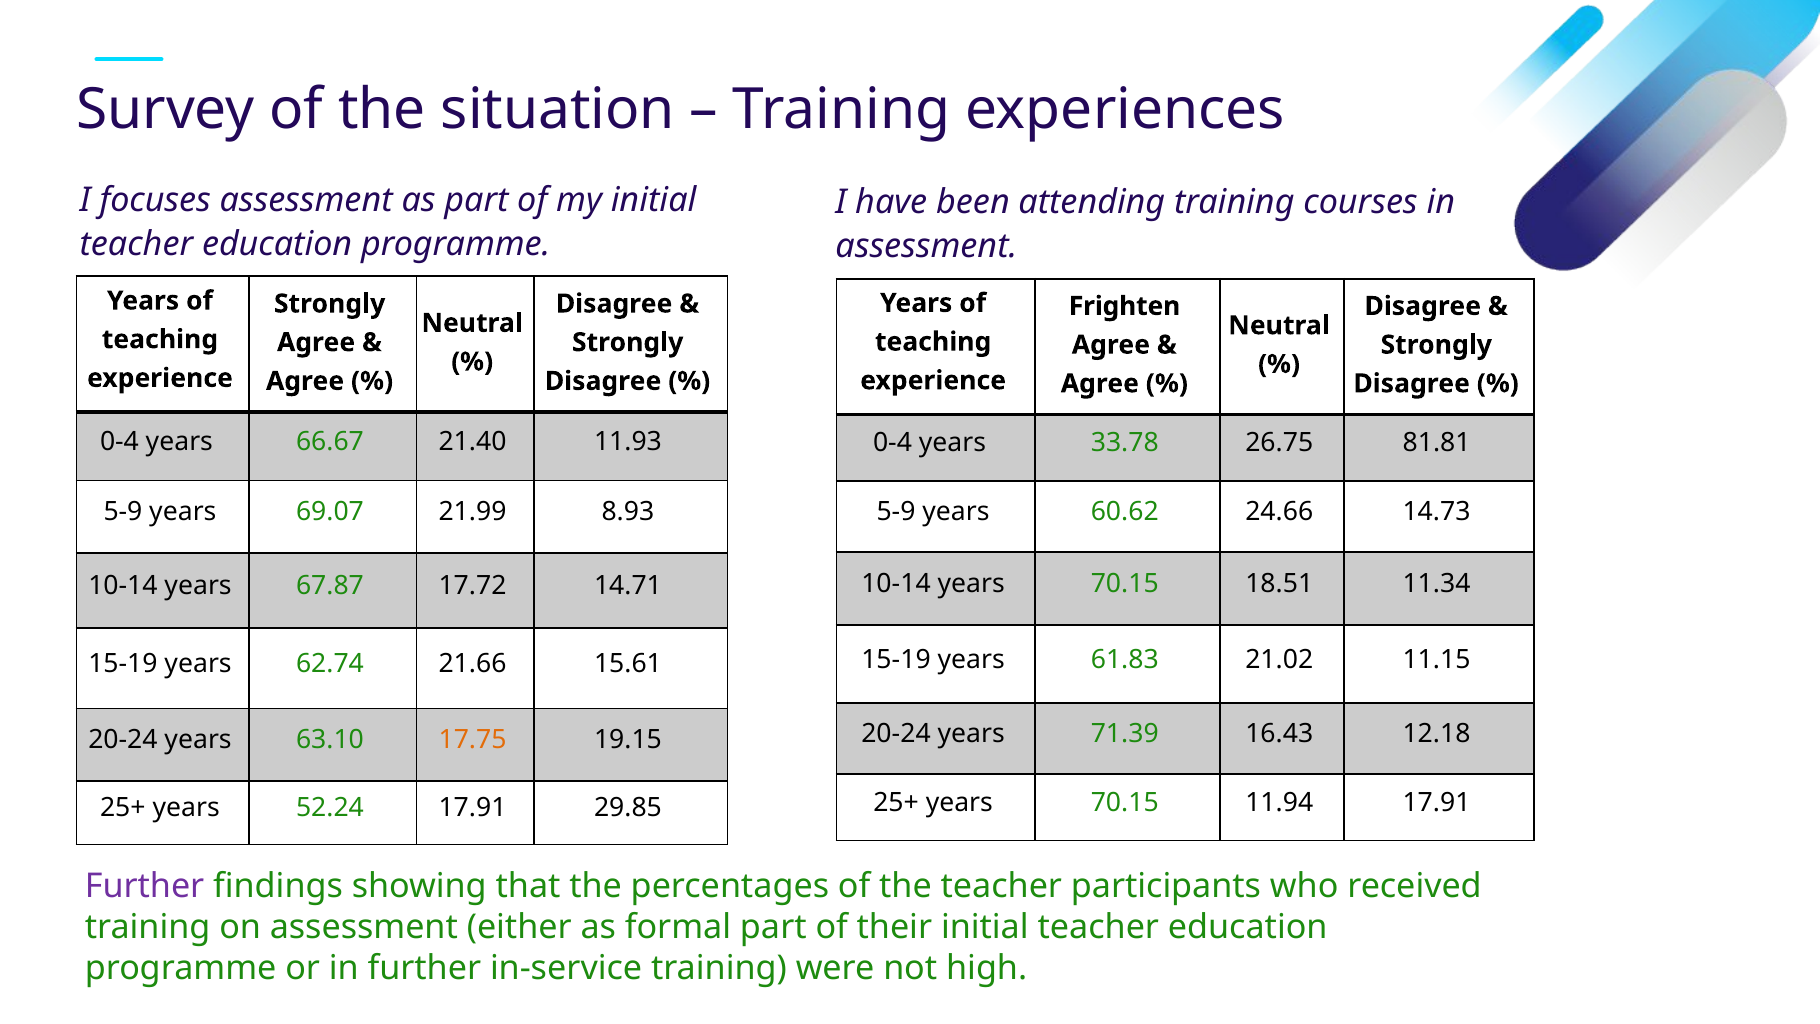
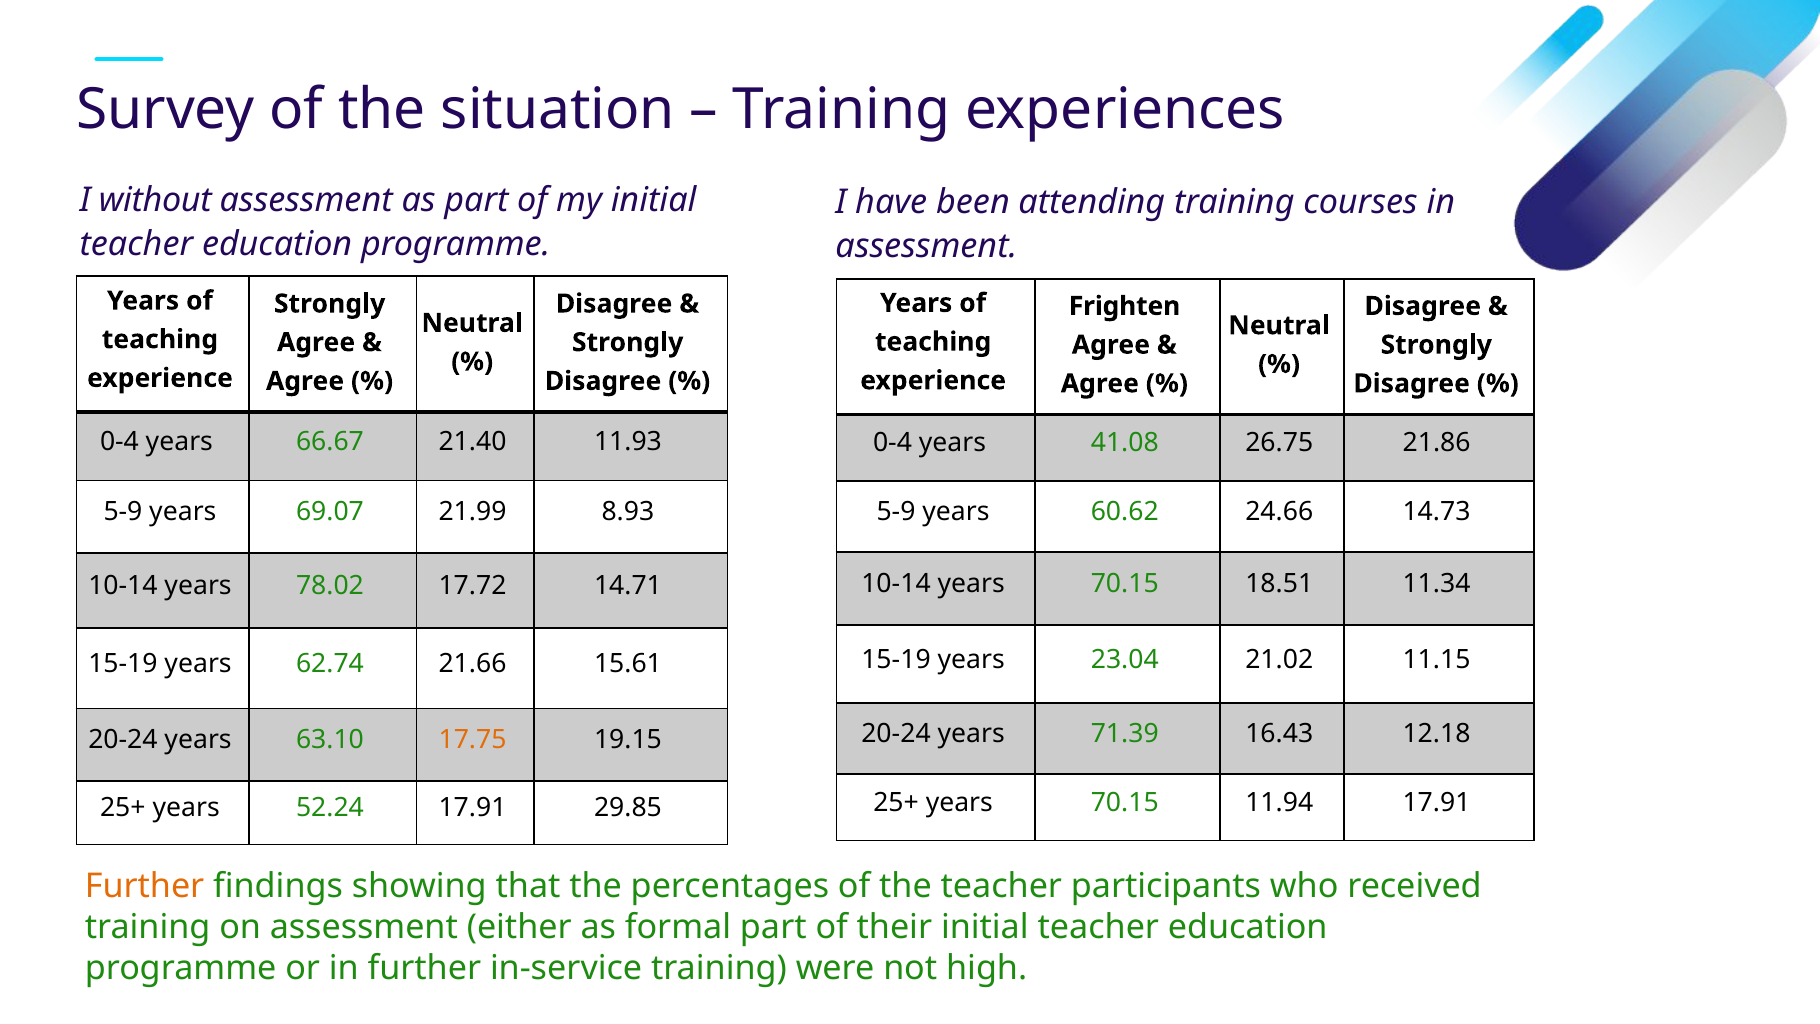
focuses: focuses -> without (155, 200)
33.78: 33.78 -> 41.08 (1125, 443)
81.81: 81.81 -> 21.86 (1437, 443)
67.87: 67.87 -> 78.02 (330, 586)
61.83: 61.83 -> 23.04 (1125, 659)
Further colour: purple -> orange (145, 886)
